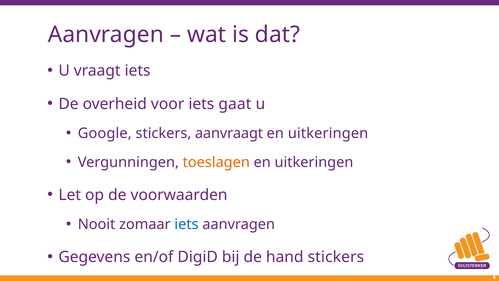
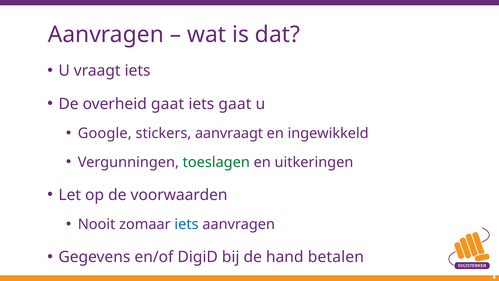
overheid voor: voor -> gaat (168, 104)
uitkeringen: uitkeringen -> ingewikkeld (328, 133)
toeslagen colour: orange -> green (216, 162)
hand stickers: stickers -> betalen (336, 257)
